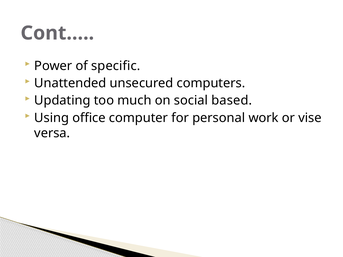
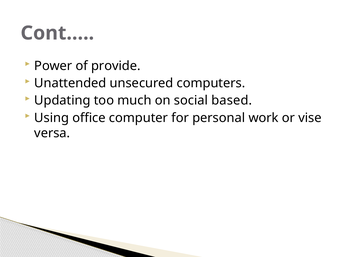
specific: specific -> provide (116, 66)
